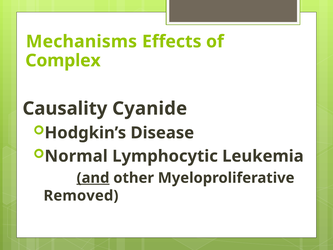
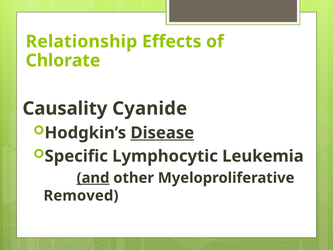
Mechanisms: Mechanisms -> Relationship (81, 42)
Complex: Complex -> Chlorate (63, 60)
Disease underline: none -> present (162, 133)
Normal: Normal -> Specific (76, 156)
